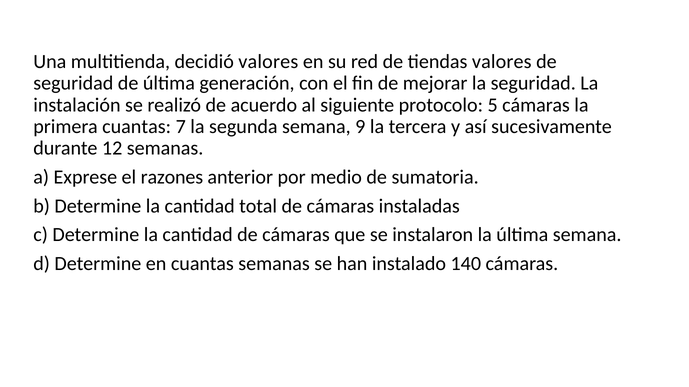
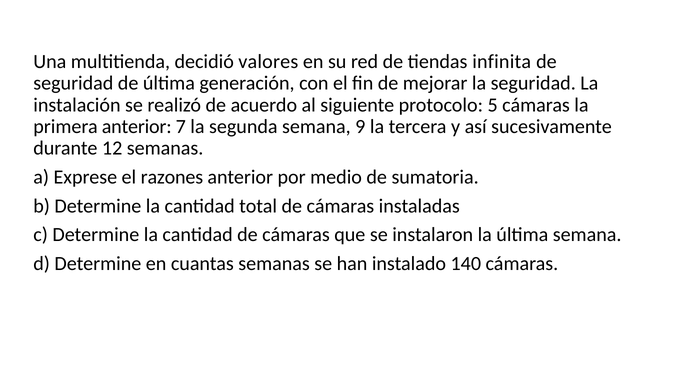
tiendas valores: valores -> infinita (502, 62)
primera cuantas: cuantas -> anterior (137, 127)
